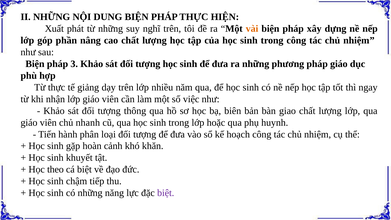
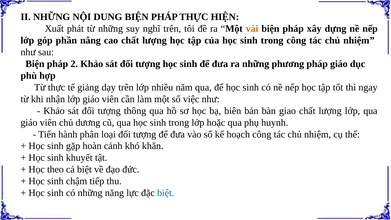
3: 3 -> 2 (74, 64)
nhanh: nhanh -> dương (88, 123)
biệt colour: purple -> blue (166, 193)
